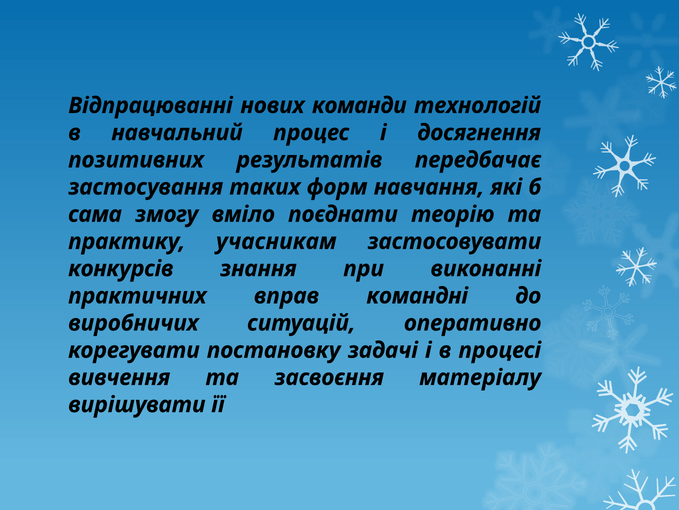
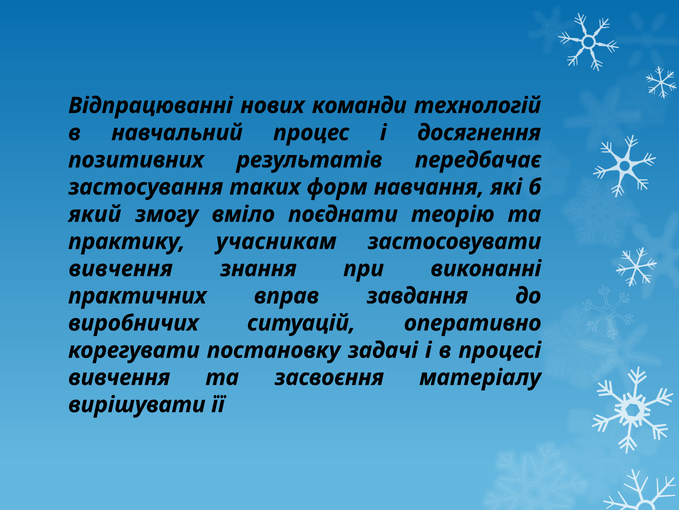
сама: сама -> який (95, 214)
конкурсів: конкурсів -> вивчення (121, 268)
командні: командні -> завдання (417, 295)
